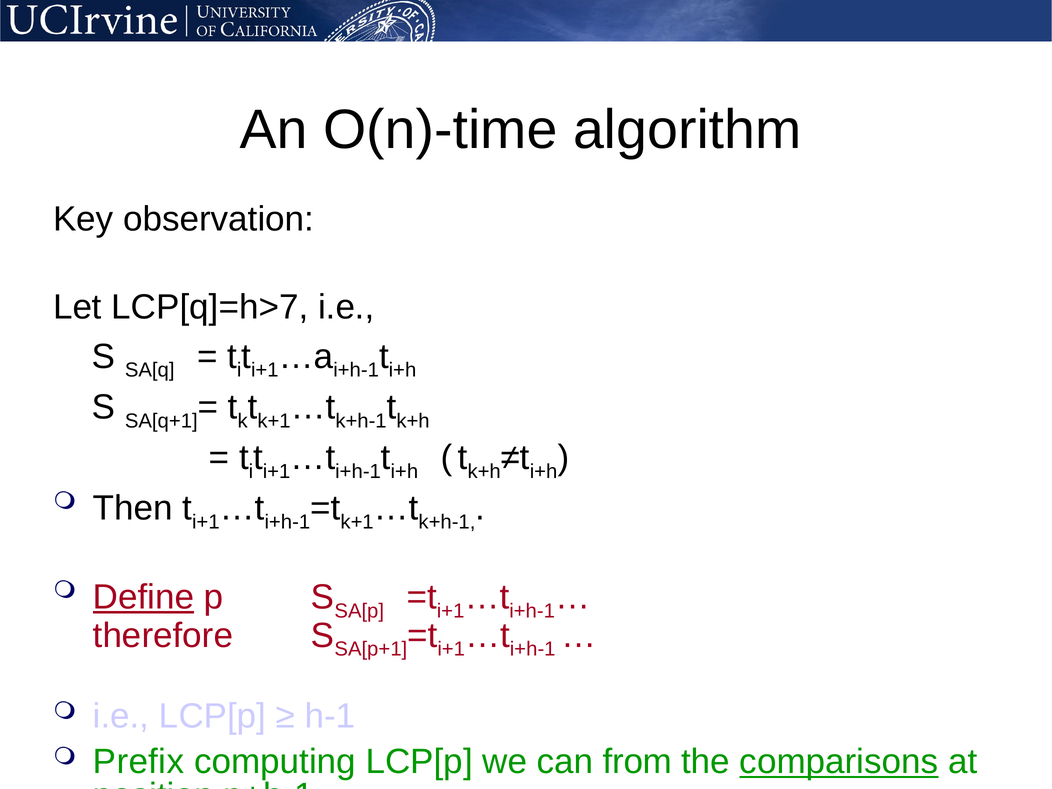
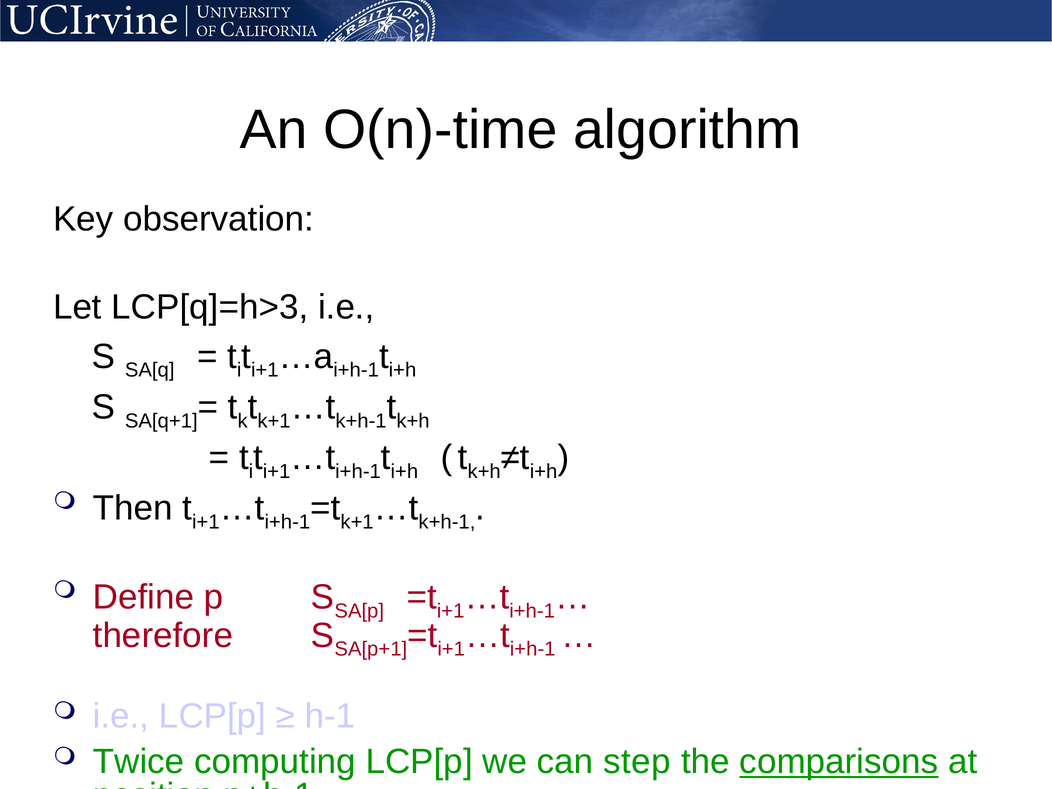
LCP[q]=h>7: LCP[q]=h>7 -> LCP[q]=h>3 (210, 307)
Define underline: present -> none (143, 597)
Prefix: Prefix -> Twice (139, 762)
from: from -> step (637, 762)
